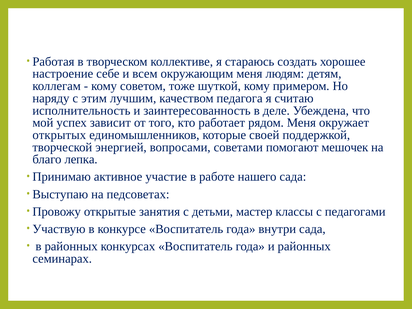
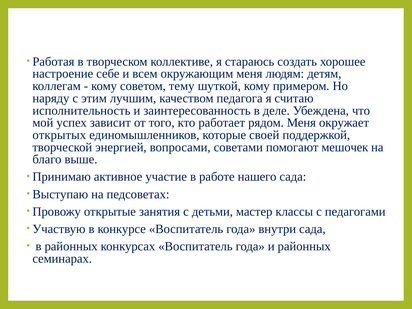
тоже: тоже -> тему (182, 86)
лепка: лепка -> выше (81, 159)
